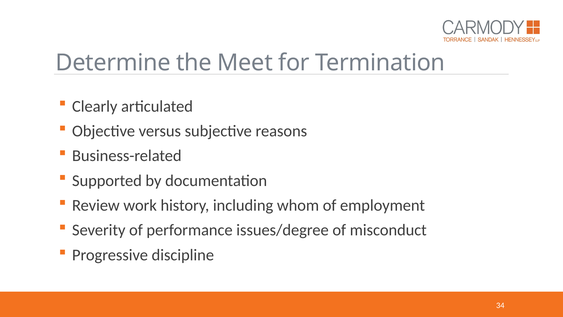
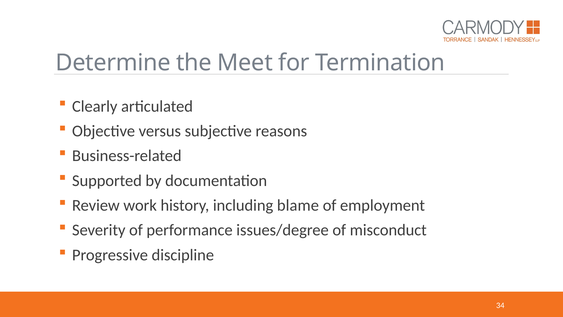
whom: whom -> blame (298, 205)
